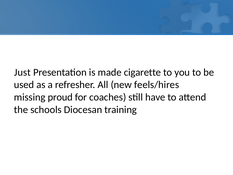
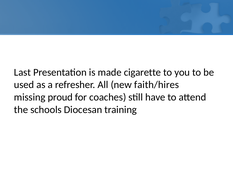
Just: Just -> Last (22, 72)
feels/hires: feels/hires -> faith/hires (157, 85)
